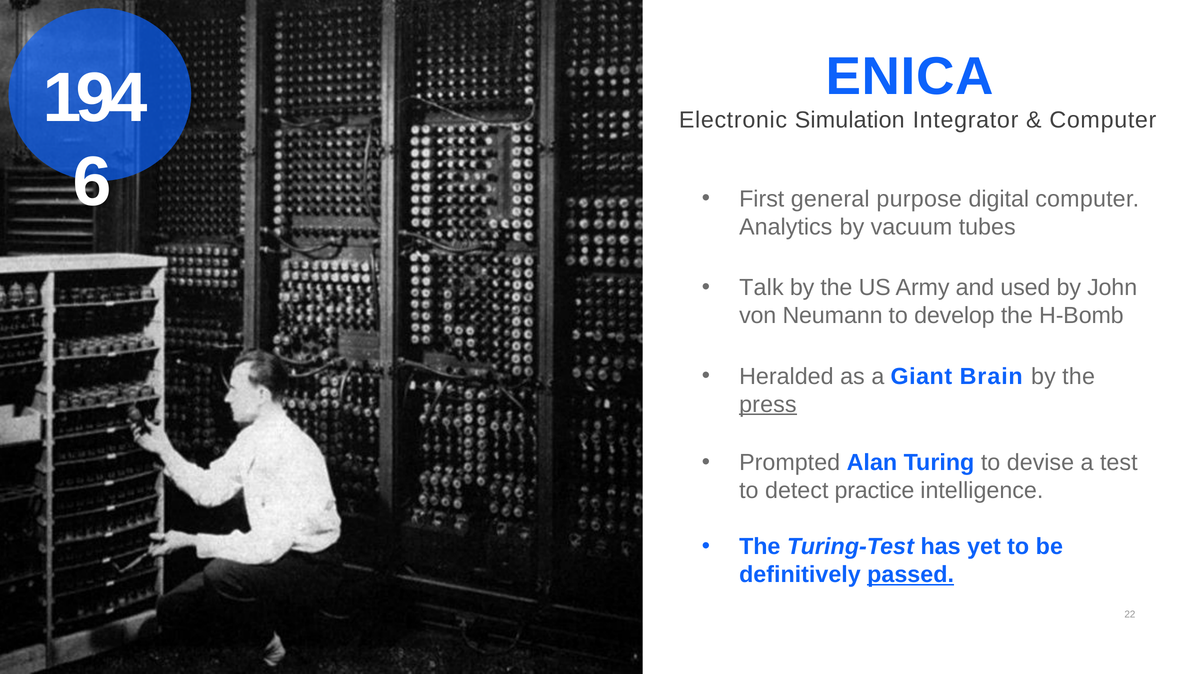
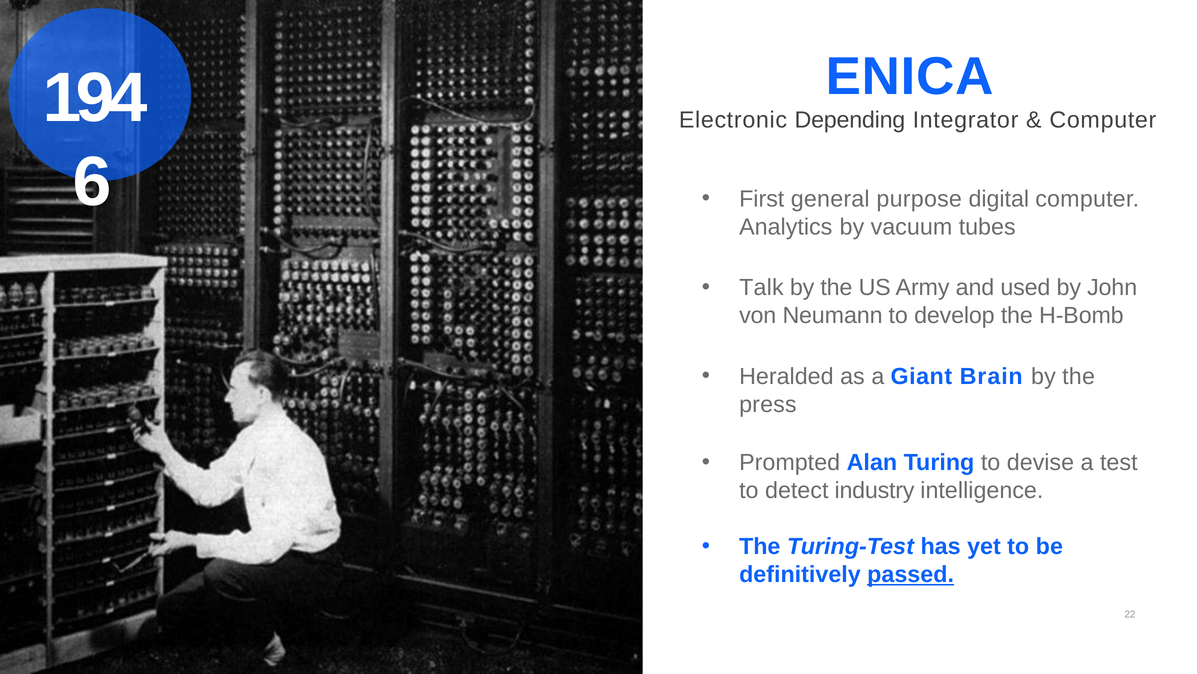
Simulation: Simulation -> Depending (850, 120)
press underline: present -> none (768, 404)
practice: practice -> industry (874, 490)
